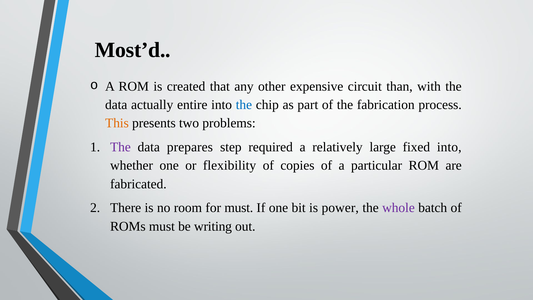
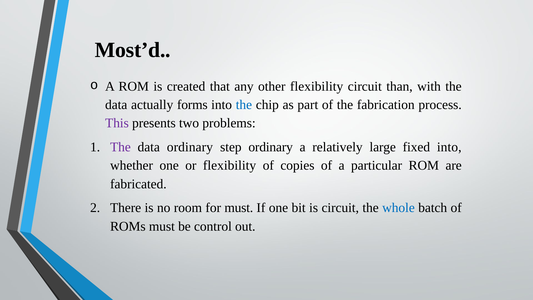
other expensive: expensive -> flexibility (317, 86)
entire: entire -> forms (192, 105)
This colour: orange -> purple (117, 123)
data prepares: prepares -> ordinary (190, 147)
step required: required -> ordinary (271, 147)
is power: power -> circuit (340, 208)
whole colour: purple -> blue (398, 208)
writing: writing -> control (213, 226)
